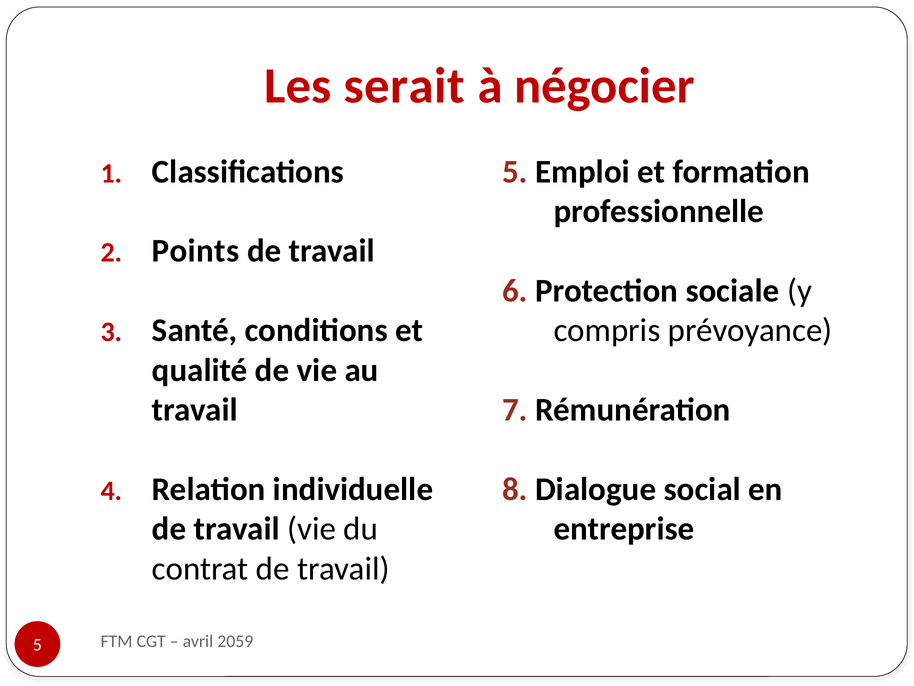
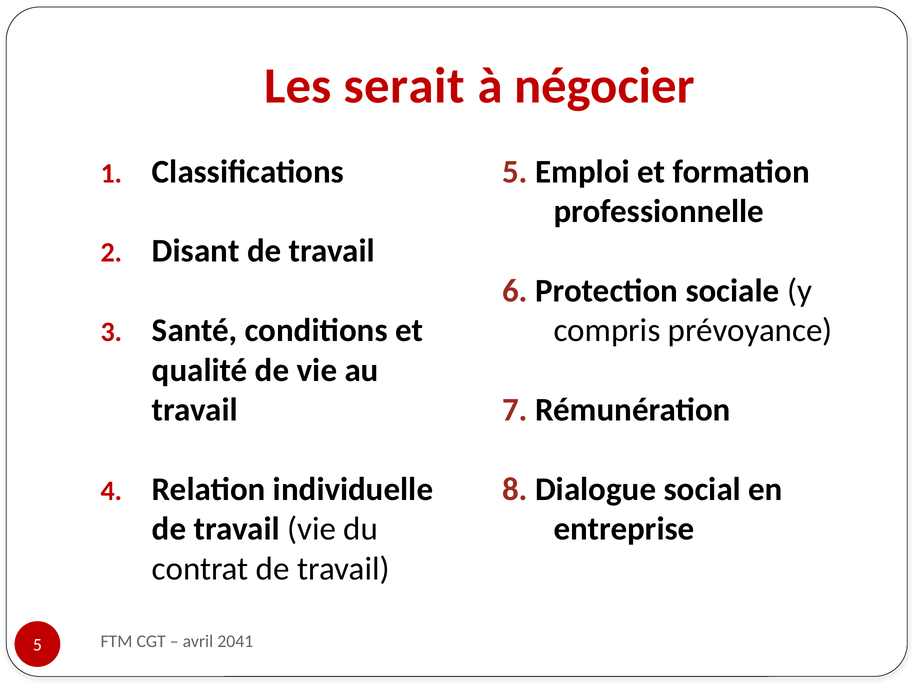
Points: Points -> Disant (196, 251)
2059: 2059 -> 2041 (235, 641)
